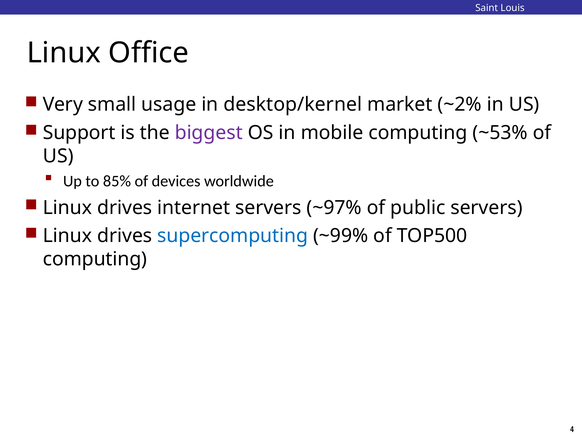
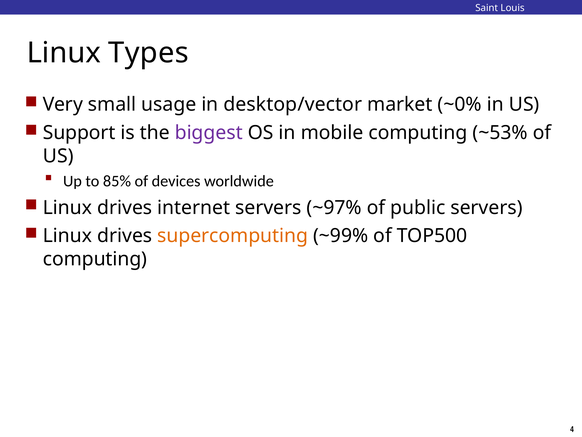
Office: Office -> Types (149, 53)
desktop/kernel: desktop/kernel -> desktop/vector (293, 104)
~2%: ~2% -> ~0% (460, 104)
supercomputing colour: blue -> orange (233, 235)
